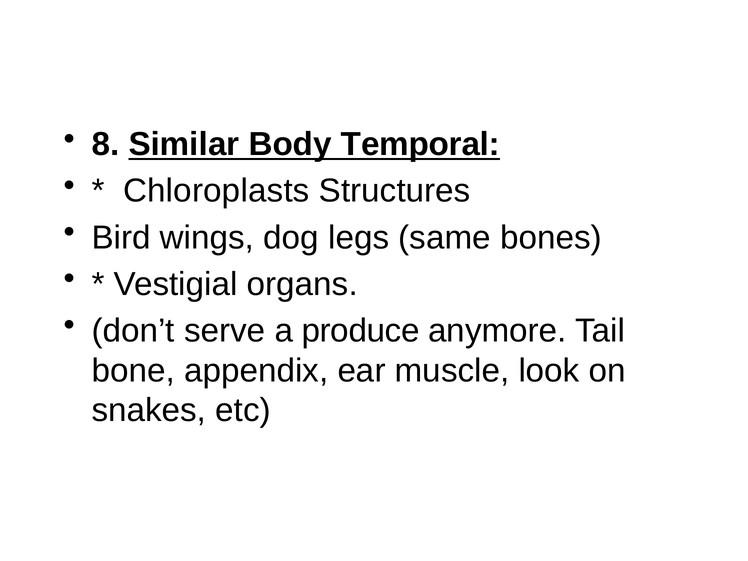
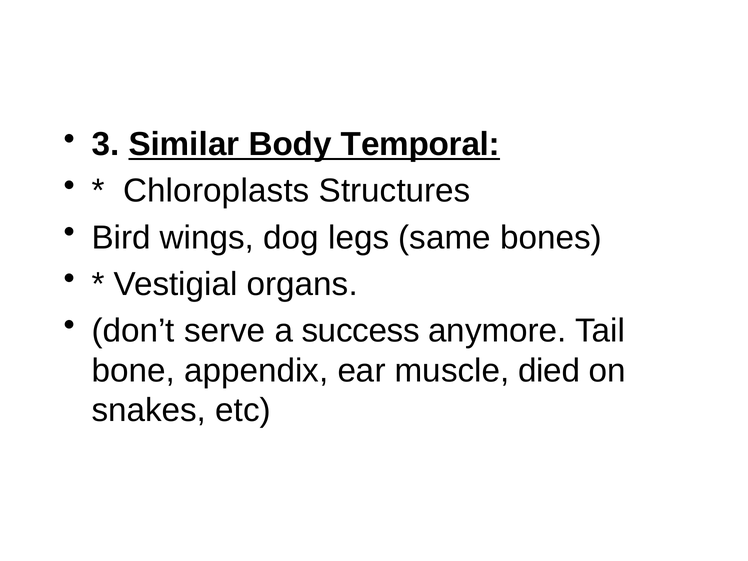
8: 8 -> 3 (105, 144)
produce: produce -> success (361, 331)
look: look -> died (549, 371)
